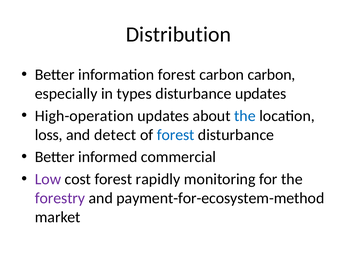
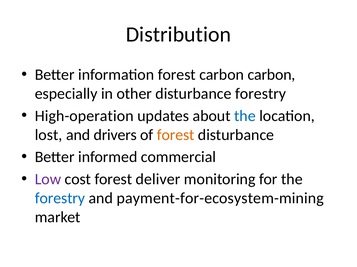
types: types -> other (134, 94)
disturbance updates: updates -> forestry (261, 94)
loss: loss -> lost (49, 135)
detect: detect -> drivers (115, 135)
forest colour: blue -> orange (176, 135)
rapidly: rapidly -> deliver (158, 180)
forestry colour: purple -> blue (60, 199)
payment-for-ecosystem-method: payment-for-ecosystem-method -> payment-for-ecosystem-mining (220, 199)
